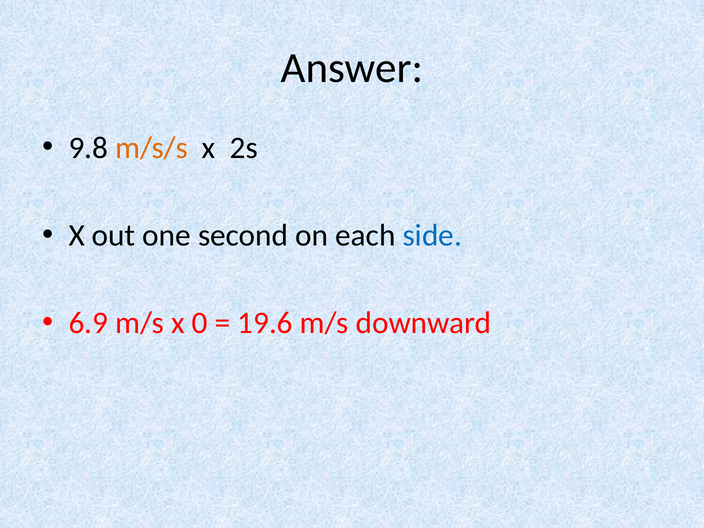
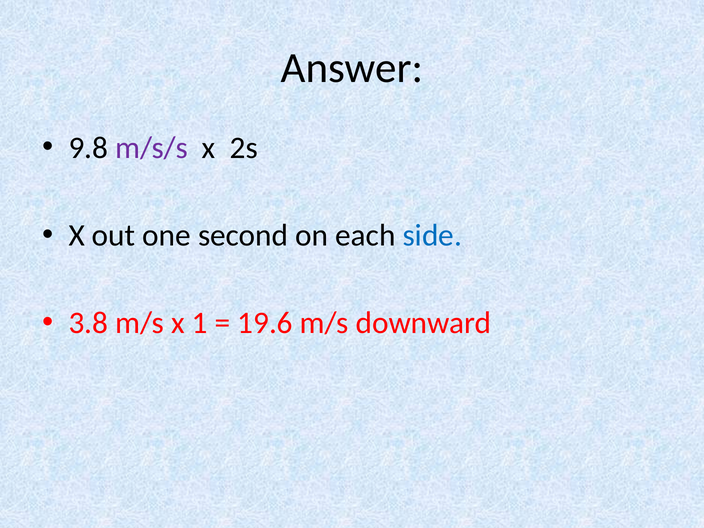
m/s/s colour: orange -> purple (152, 148)
6.9: 6.9 -> 3.8 (88, 323)
0: 0 -> 1 (200, 323)
